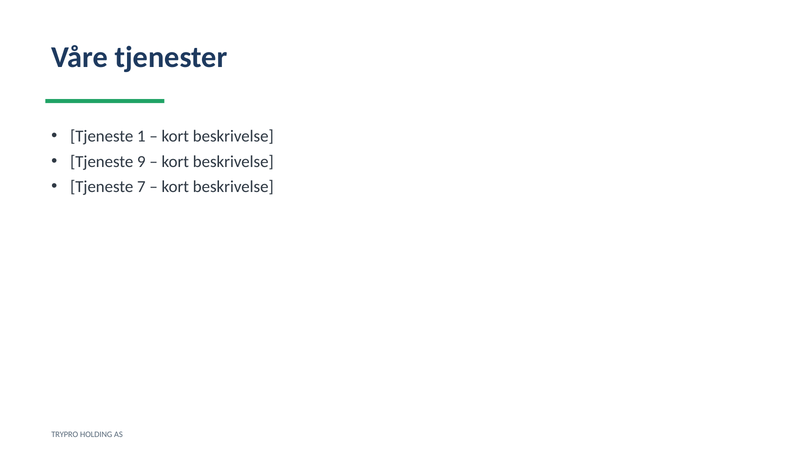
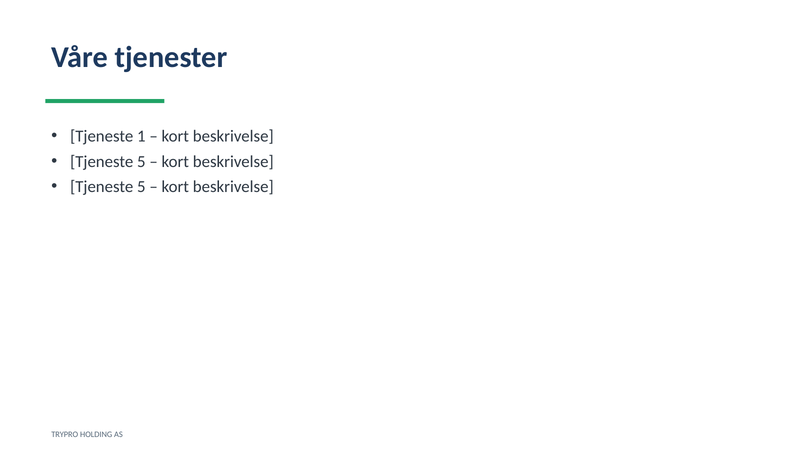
9: 9 -> 5 (141, 162)
7: 7 -> 5 (141, 187)
